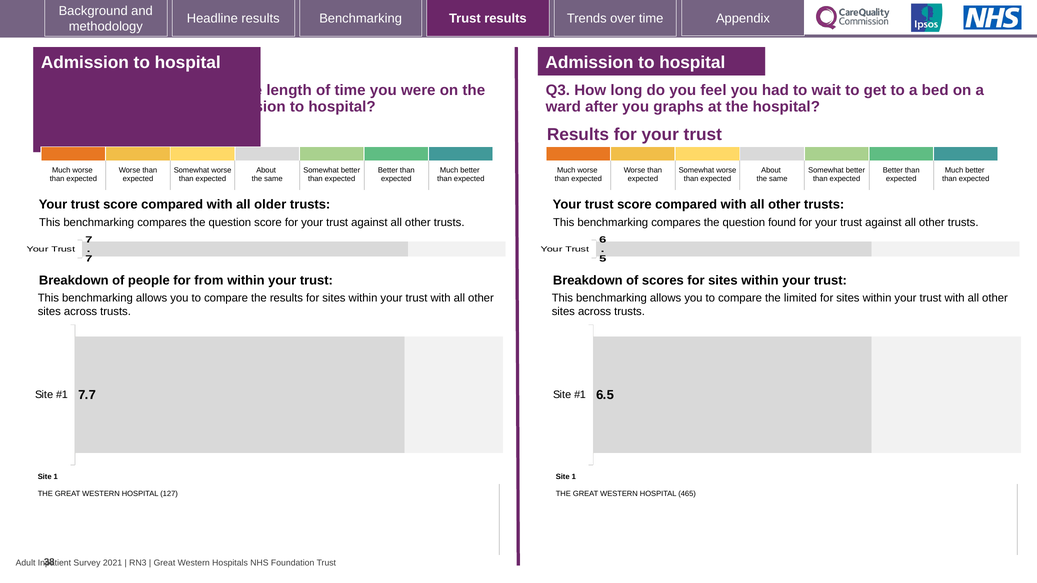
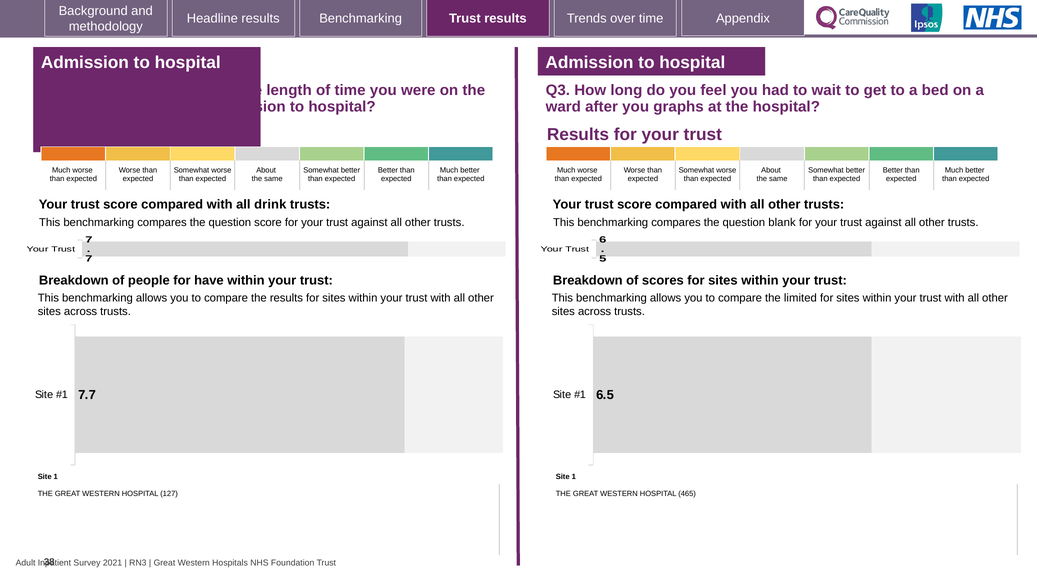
older: older -> drink (270, 204)
found: found -> blank (782, 223)
from: from -> have (209, 281)
